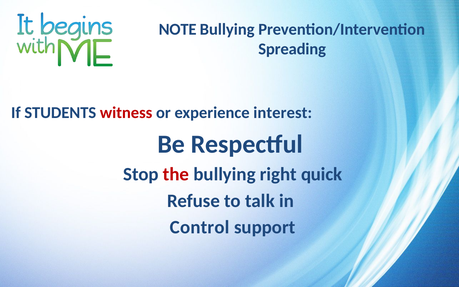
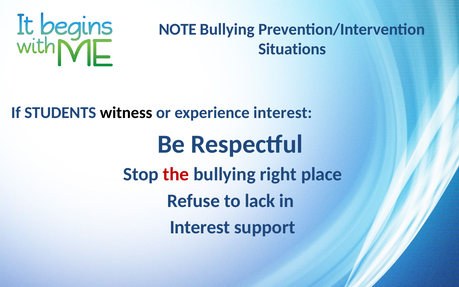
Spreading: Spreading -> Situations (292, 49)
witness colour: red -> black (126, 113)
quick: quick -> place (322, 174)
talk: talk -> lack (260, 201)
Control: Control -> Interest (200, 227)
